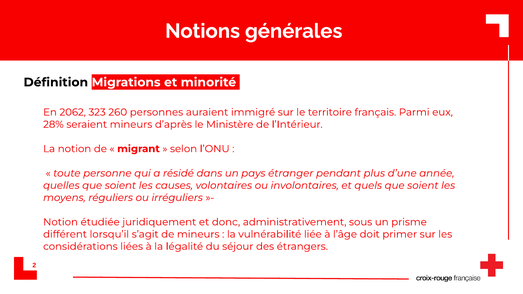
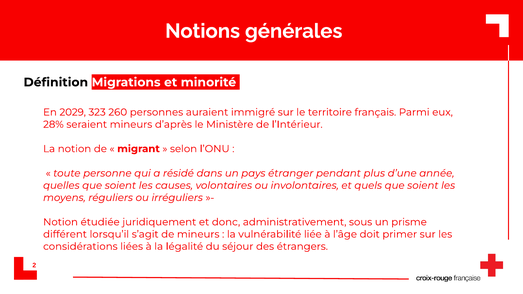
2062: 2062 -> 2029 (73, 112)
